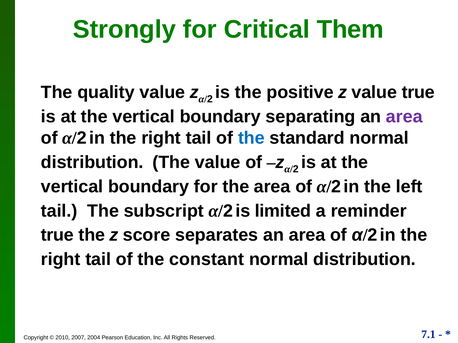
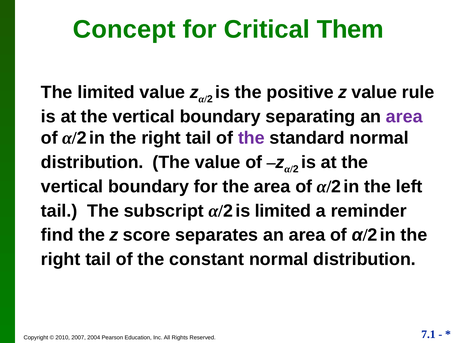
Strongly: Strongly -> Concept (124, 30)
The quality: quality -> limited (106, 92)
value true: true -> rule (418, 92)
the colour: blue -> purple (251, 138)
true: true -> find (57, 235)
